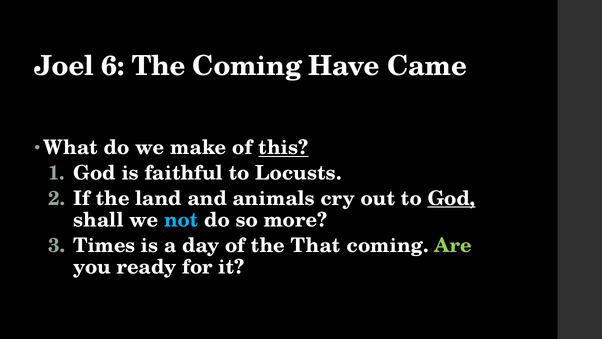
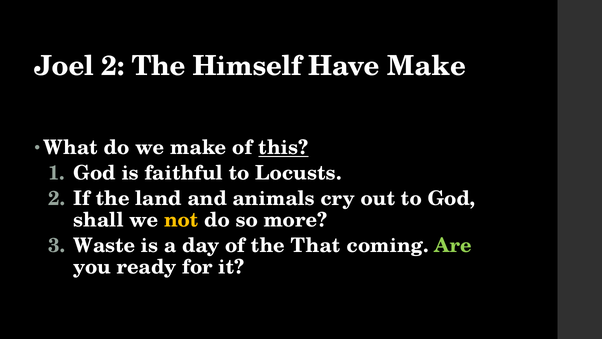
Joel 6: 6 -> 2 (113, 66)
The Coming: Coming -> Himself (247, 66)
Have Came: Came -> Make (427, 66)
God underline: present -> none (452, 198)
not colour: light blue -> yellow (181, 220)
Times: Times -> Waste (104, 245)
